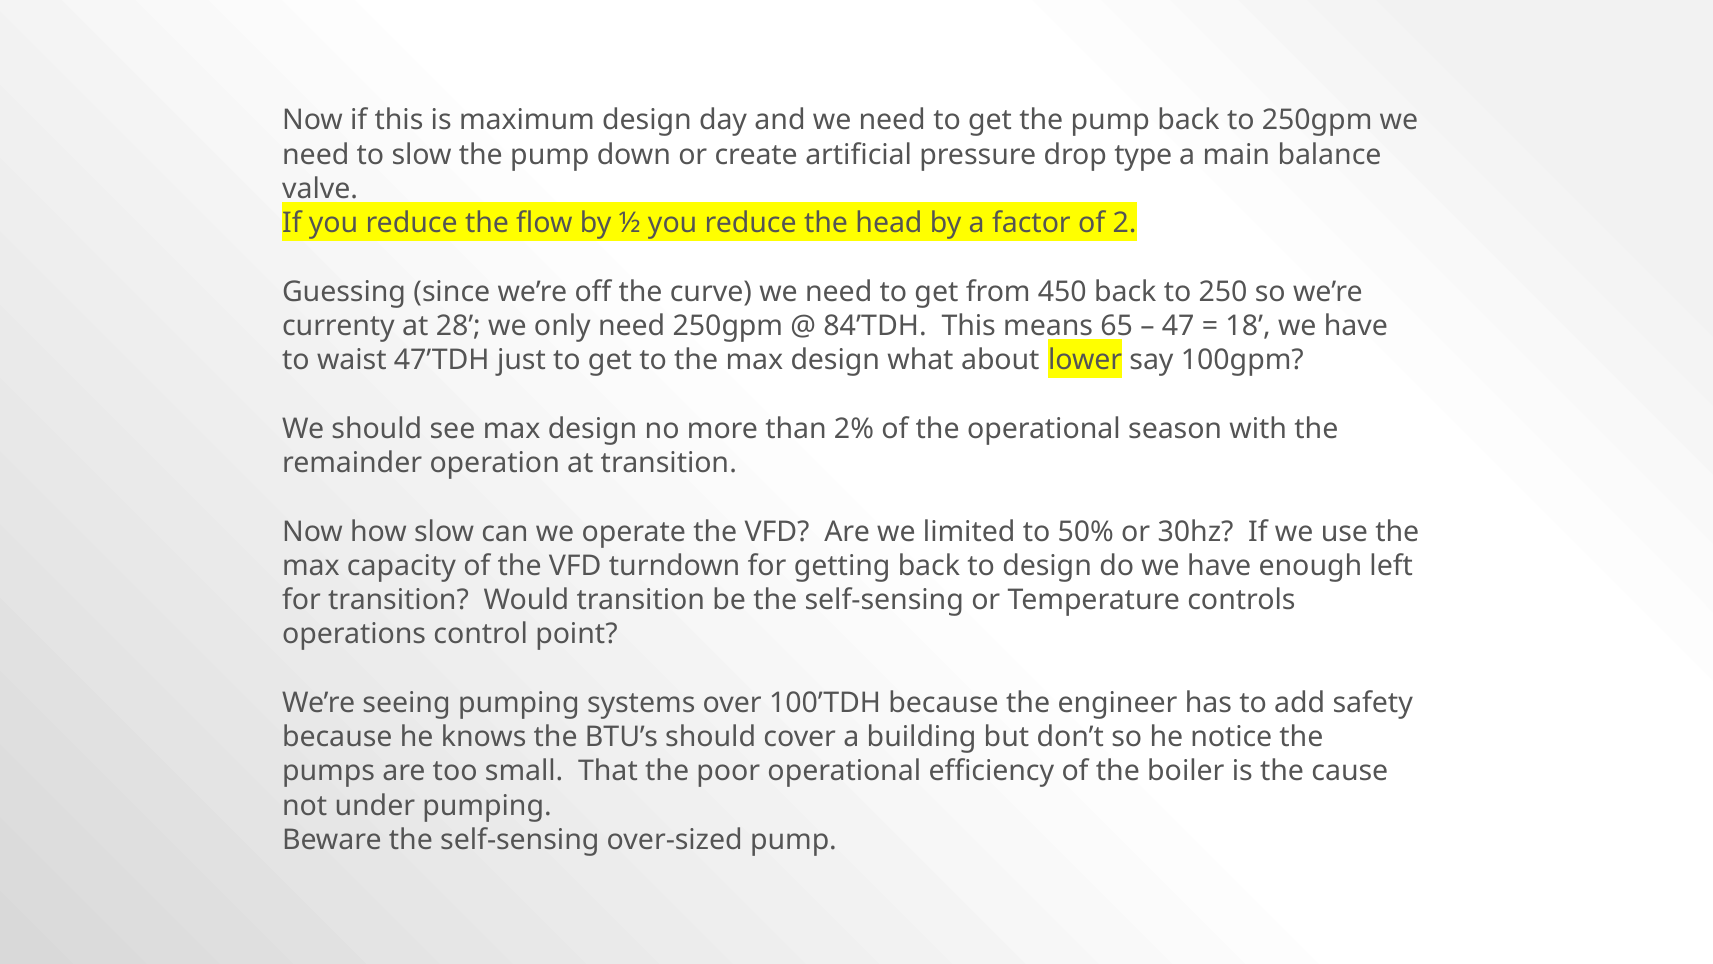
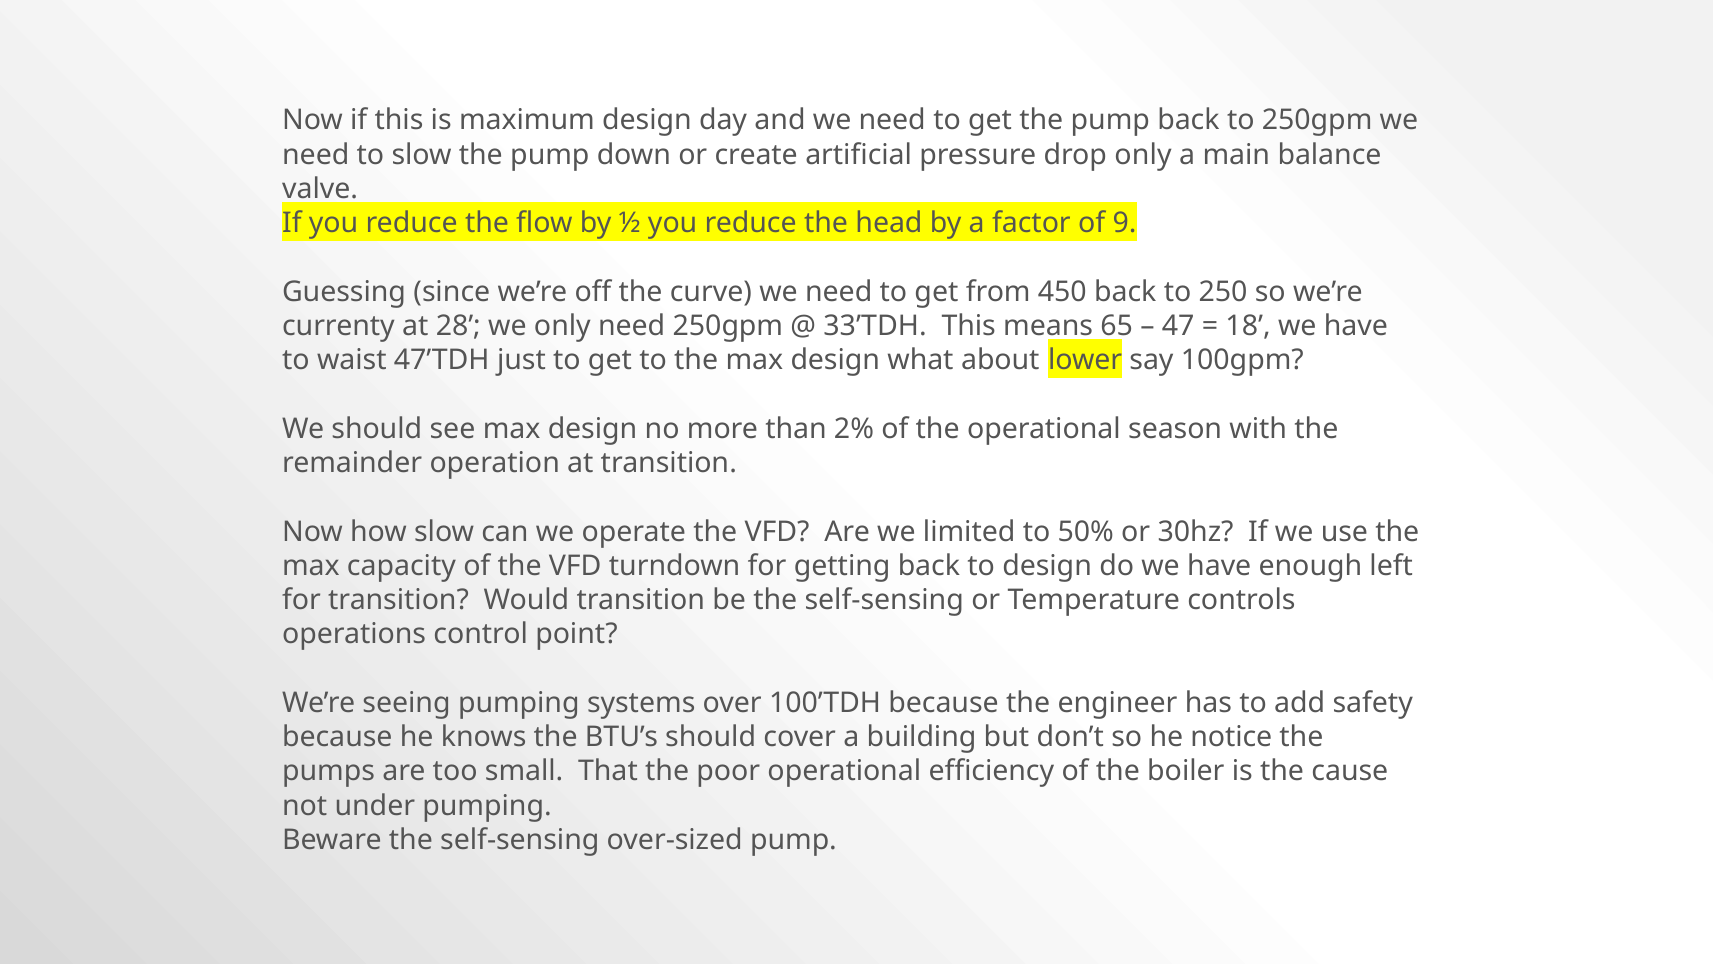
drop type: type -> only (1143, 155)
2: 2 -> 9 (1125, 223)
84’TDH: 84’TDH -> 33’TDH (875, 326)
